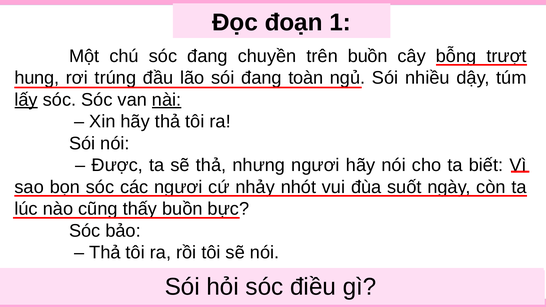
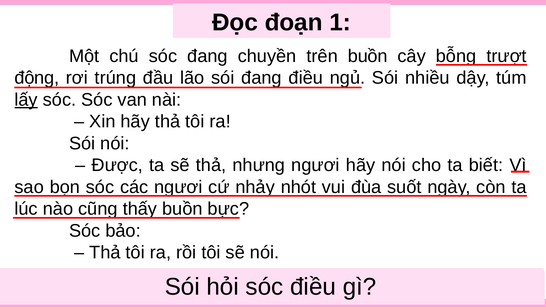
hung: hung -> động (37, 78)
đang toàn: toàn -> điều (306, 78)
nài underline: present -> none (167, 100)
